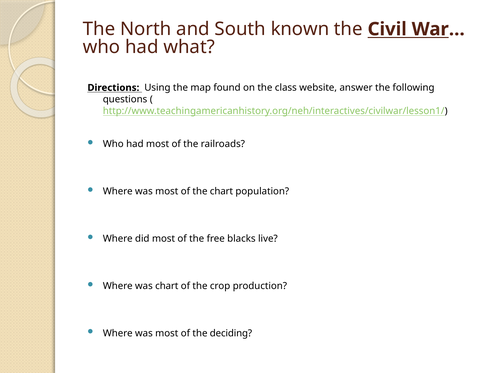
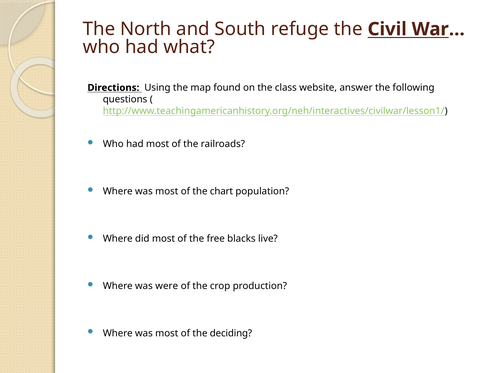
known: known -> refuge (300, 29)
was chart: chart -> were (167, 286)
